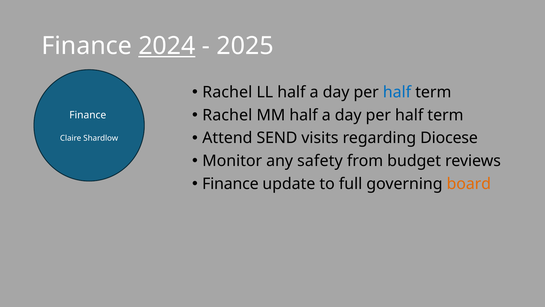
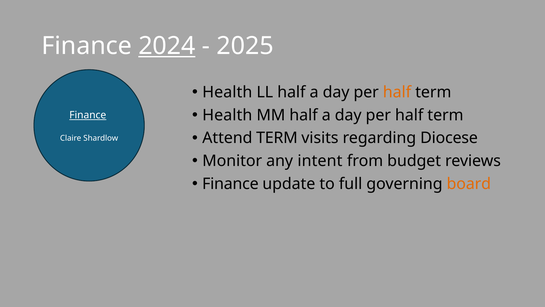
Rachel: Rachel -> Health (227, 92)
half colour: blue -> orange (397, 92)
Rachel: Rachel -> Health (227, 115)
Finance underline: none -> present (88, 115)
Attend SEND: SEND -> TERM (277, 138)
safety: safety -> intent (320, 161)
